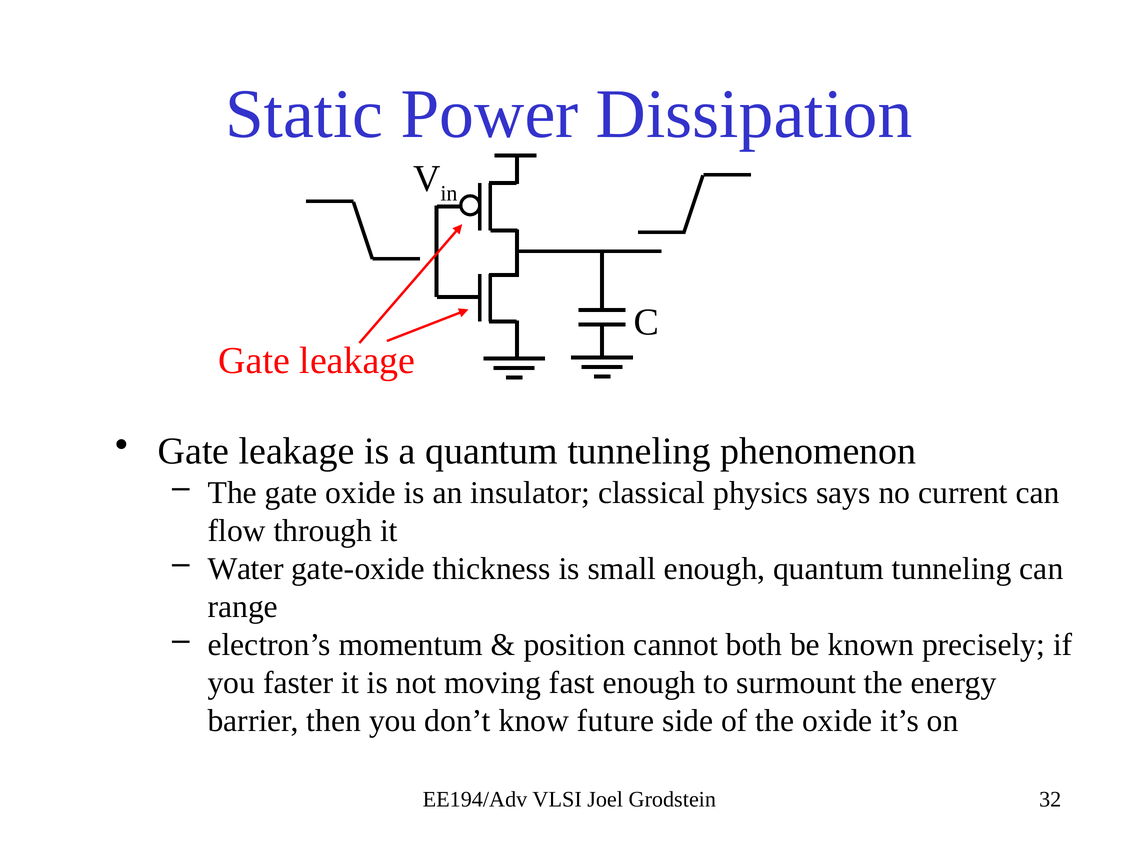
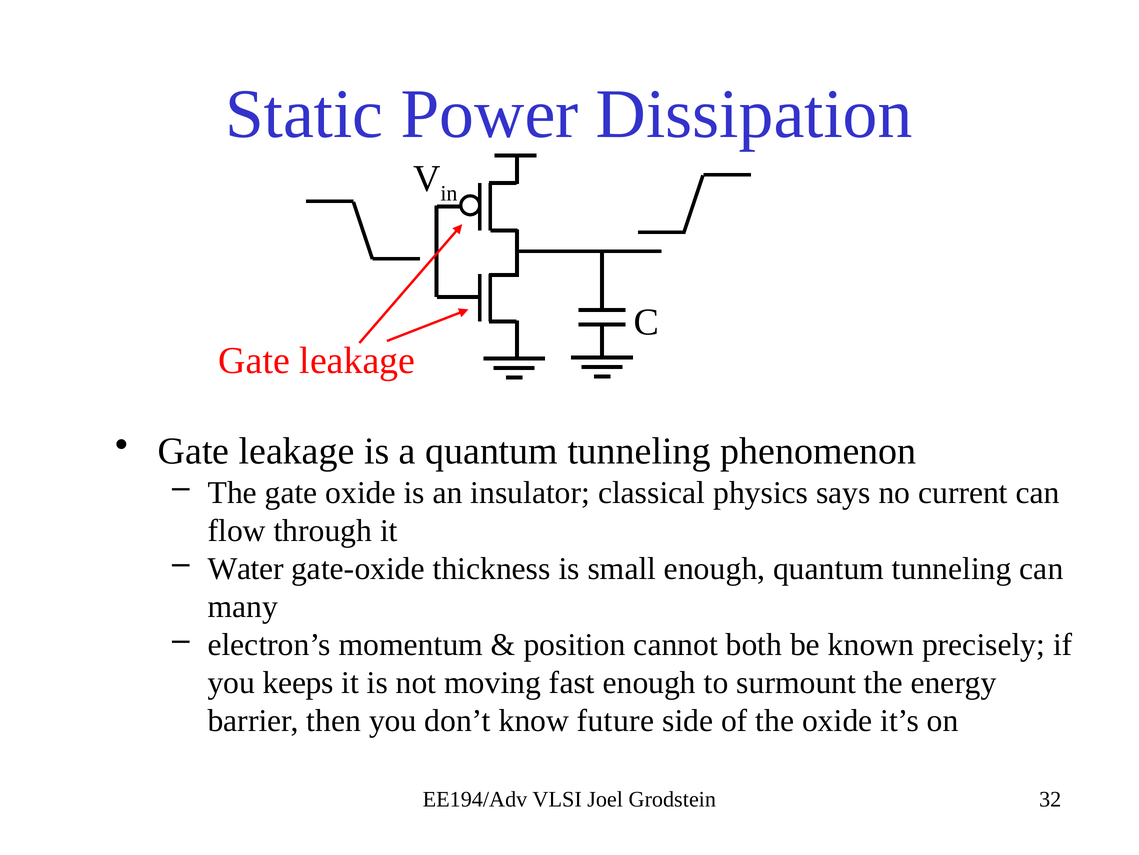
range: range -> many (243, 606)
faster: faster -> keeps (298, 682)
